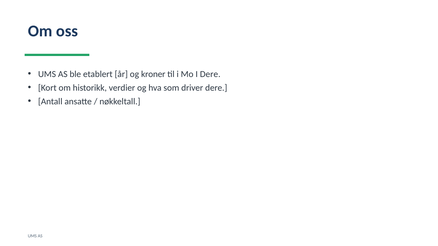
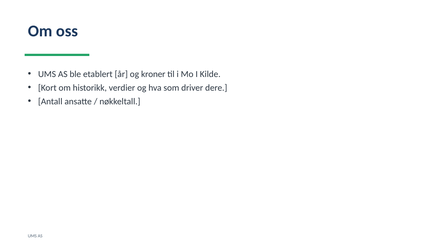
I Dere: Dere -> Kilde (210, 74)
